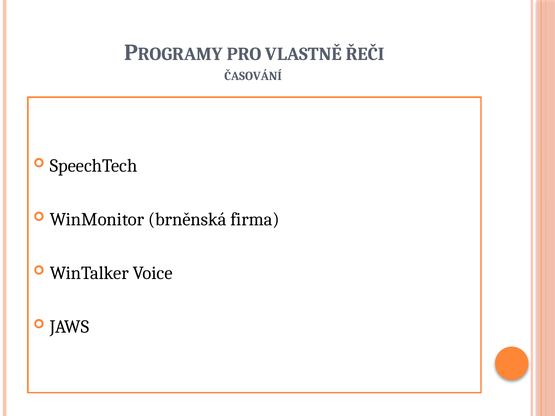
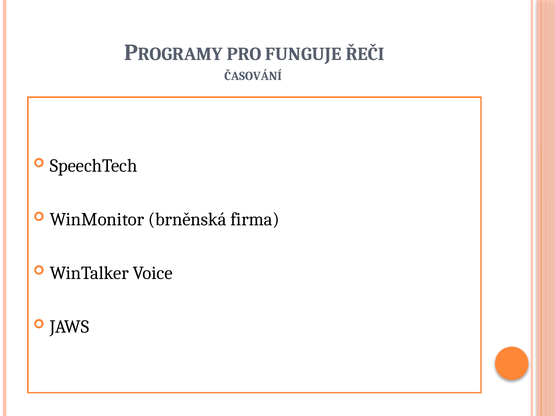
VLASTNĚ: VLASTNĚ -> FUNGUJE (303, 54)
